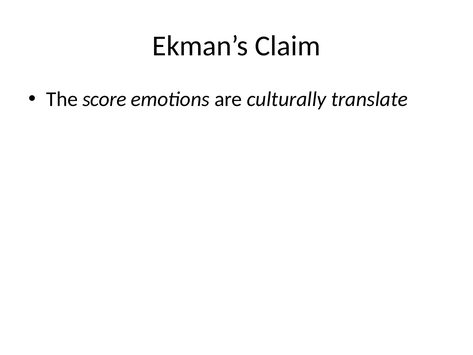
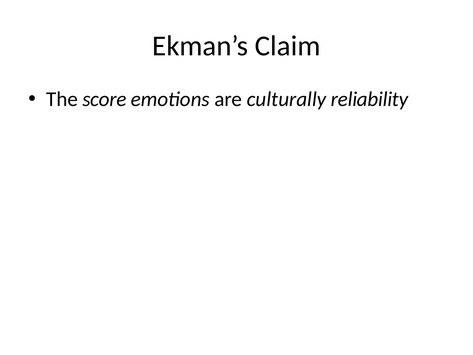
translate: translate -> reliability (370, 99)
